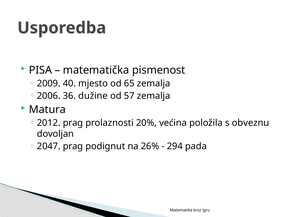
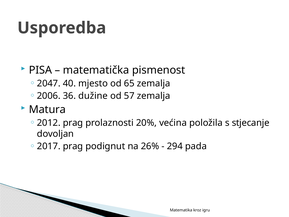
2009: 2009 -> 2047 (49, 83)
obveznu: obveznu -> stjecanje (251, 123)
2047: 2047 -> 2017 (49, 146)
